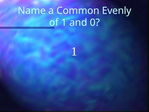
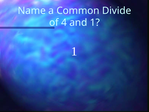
Evenly: Evenly -> Divide (117, 11)
of 1: 1 -> 4 (64, 23)
and 0: 0 -> 1 (95, 23)
